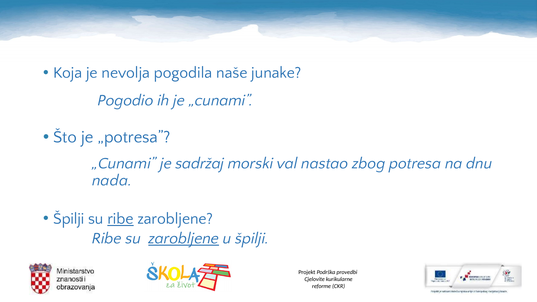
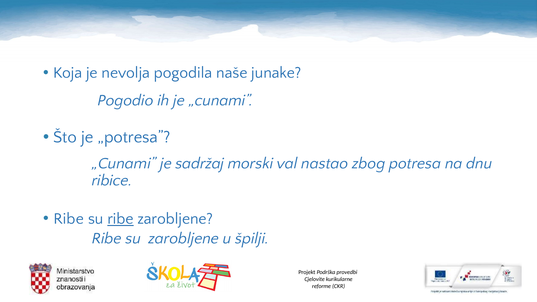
nada: nada -> ribice (112, 180)
Špilji: Špilji -> Ribe (69, 219)
zarobljene underline: present -> none (184, 238)
